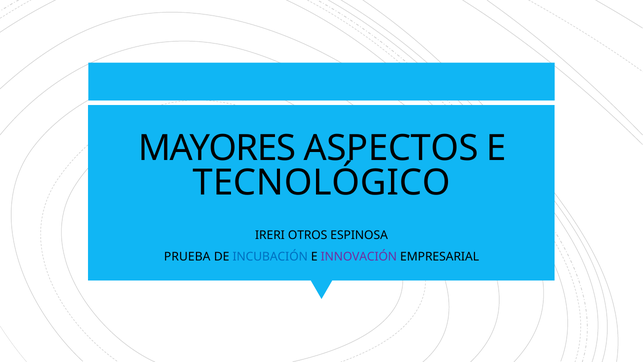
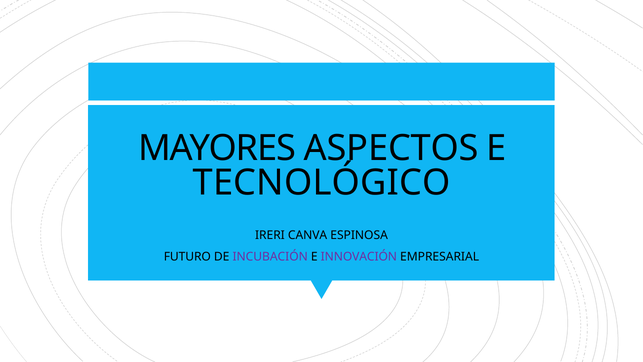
OTROS: OTROS -> CANVA (308, 235)
PRUEBA: PRUEBA -> FUTURO (187, 256)
INCUBACIÓN colour: blue -> purple (270, 256)
